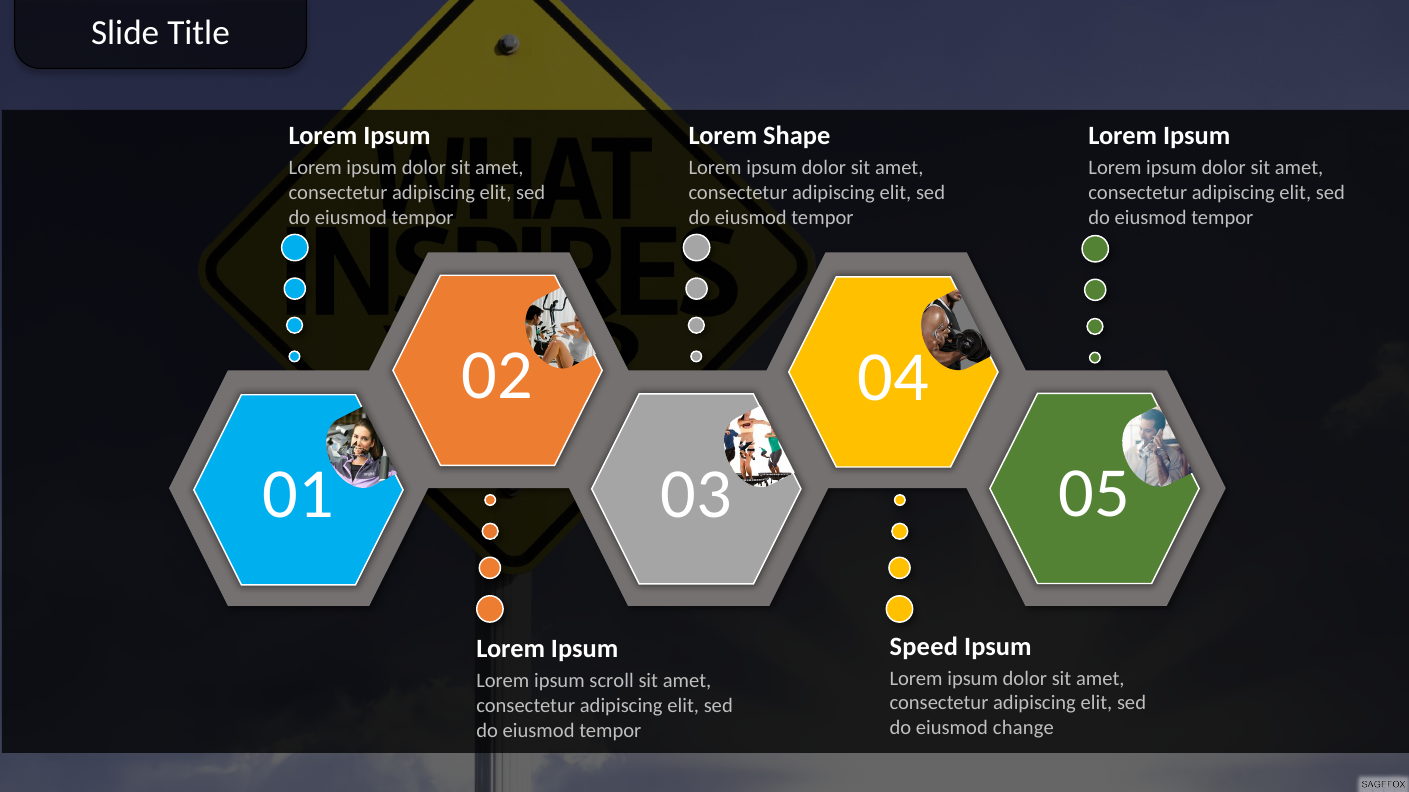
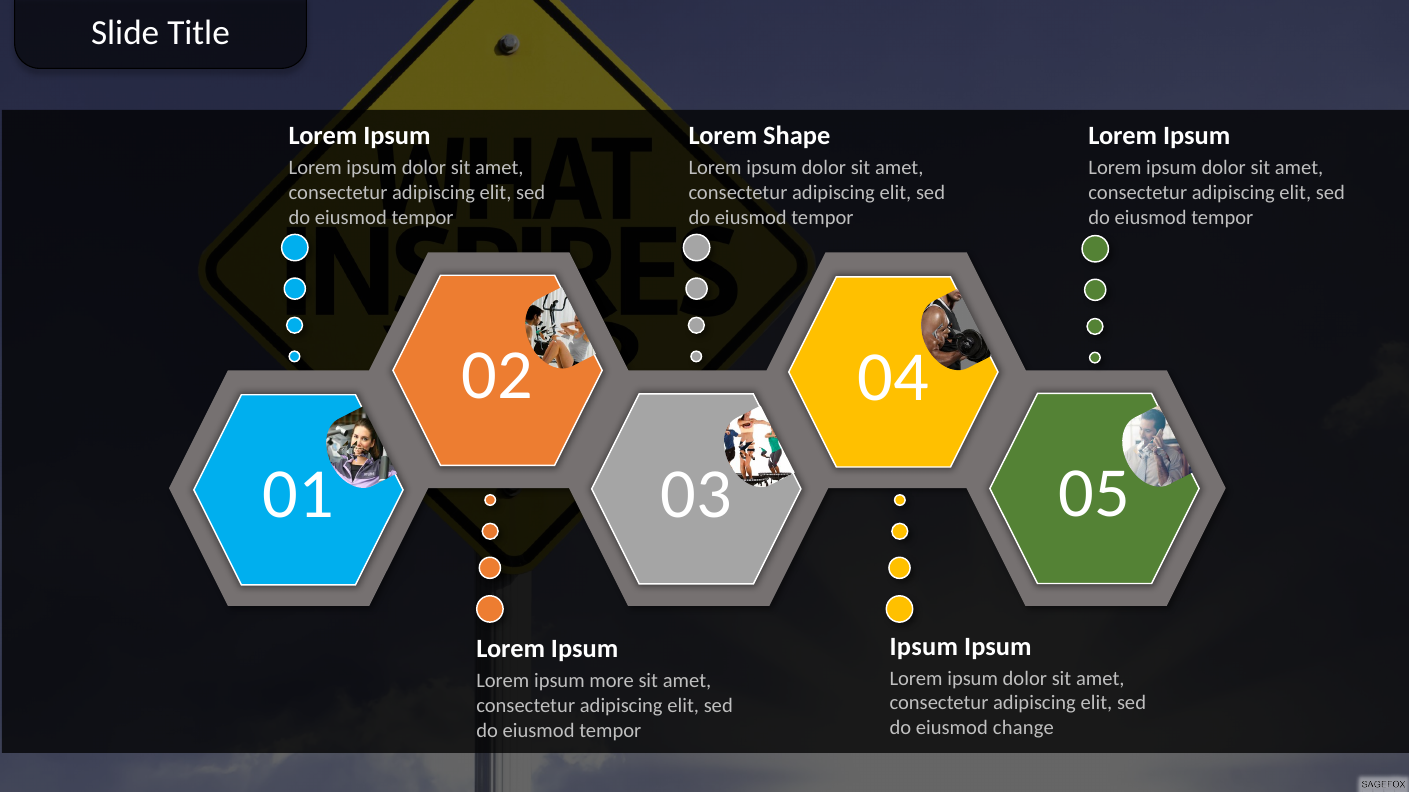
Speed: Speed -> Ipsum (924, 647)
scroll: scroll -> more (612, 682)
